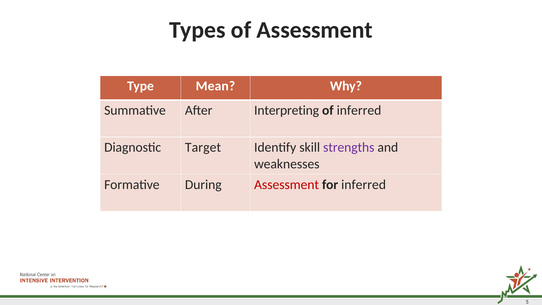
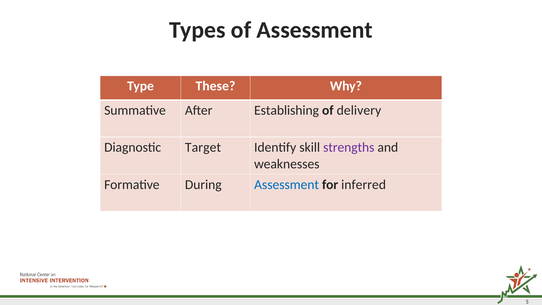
Mean: Mean -> These (215, 86)
Interpreting: Interpreting -> Establishing (287, 110)
of inferred: inferred -> delivery (359, 110)
Assessment colour: red -> blue (287, 185)
